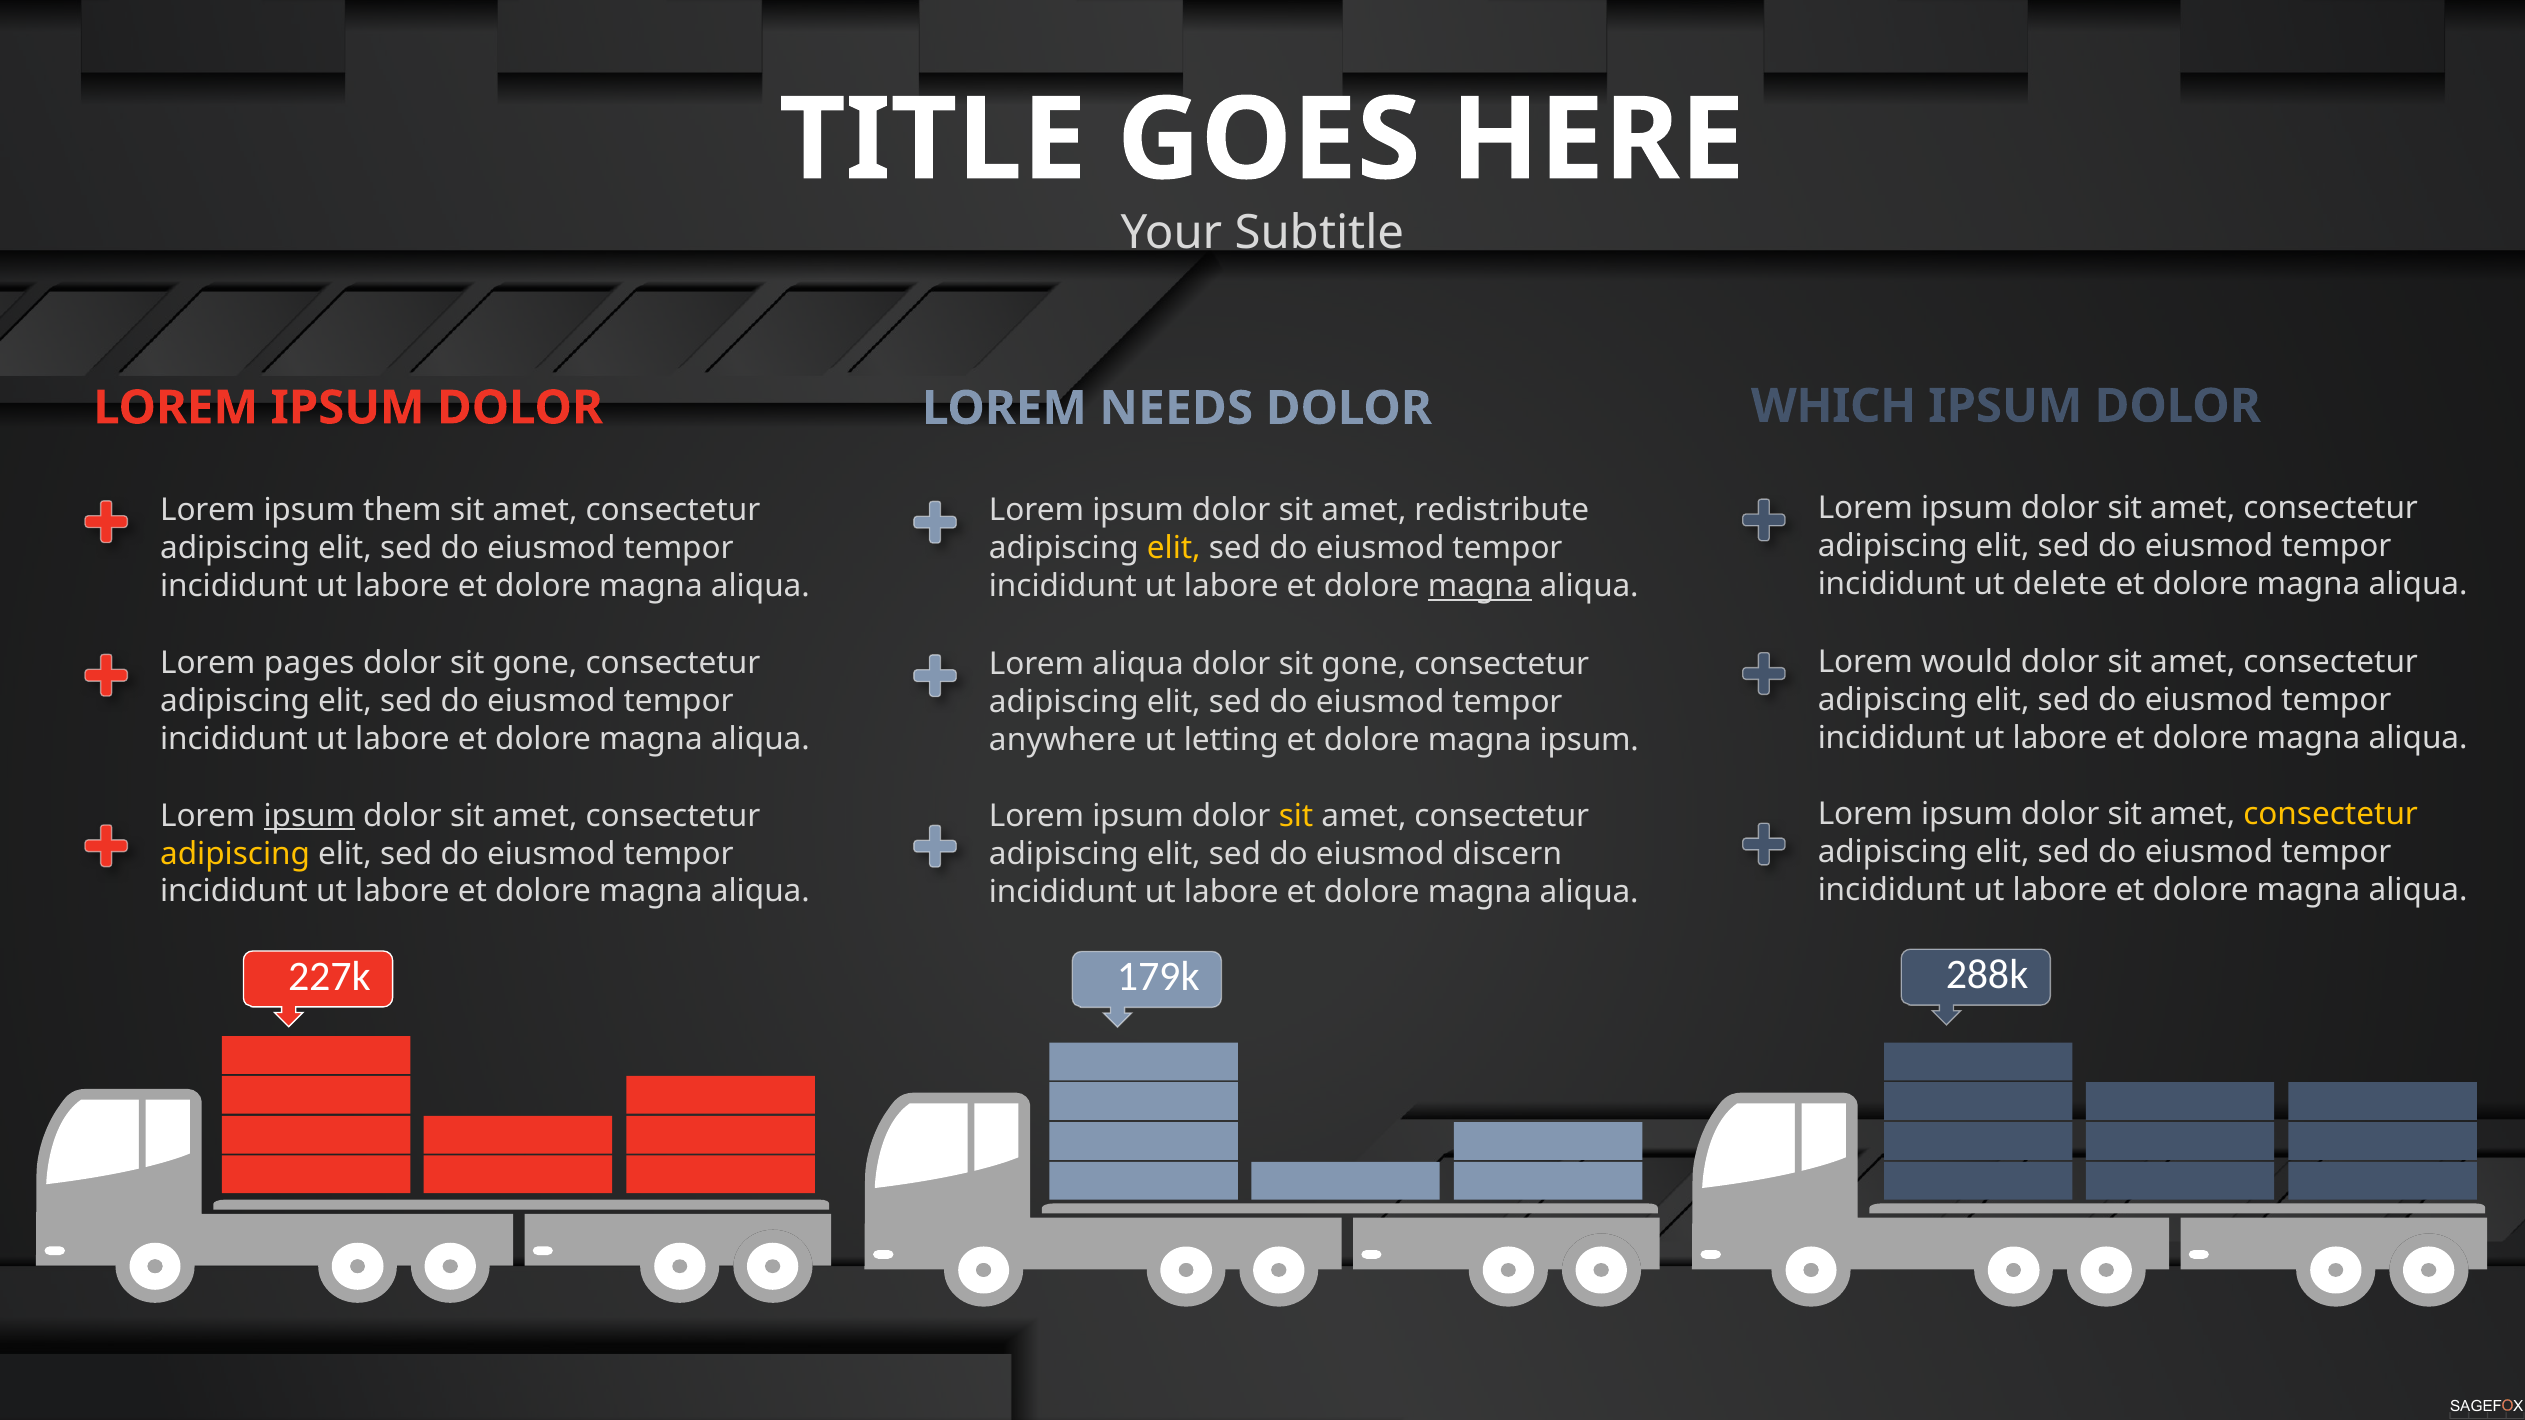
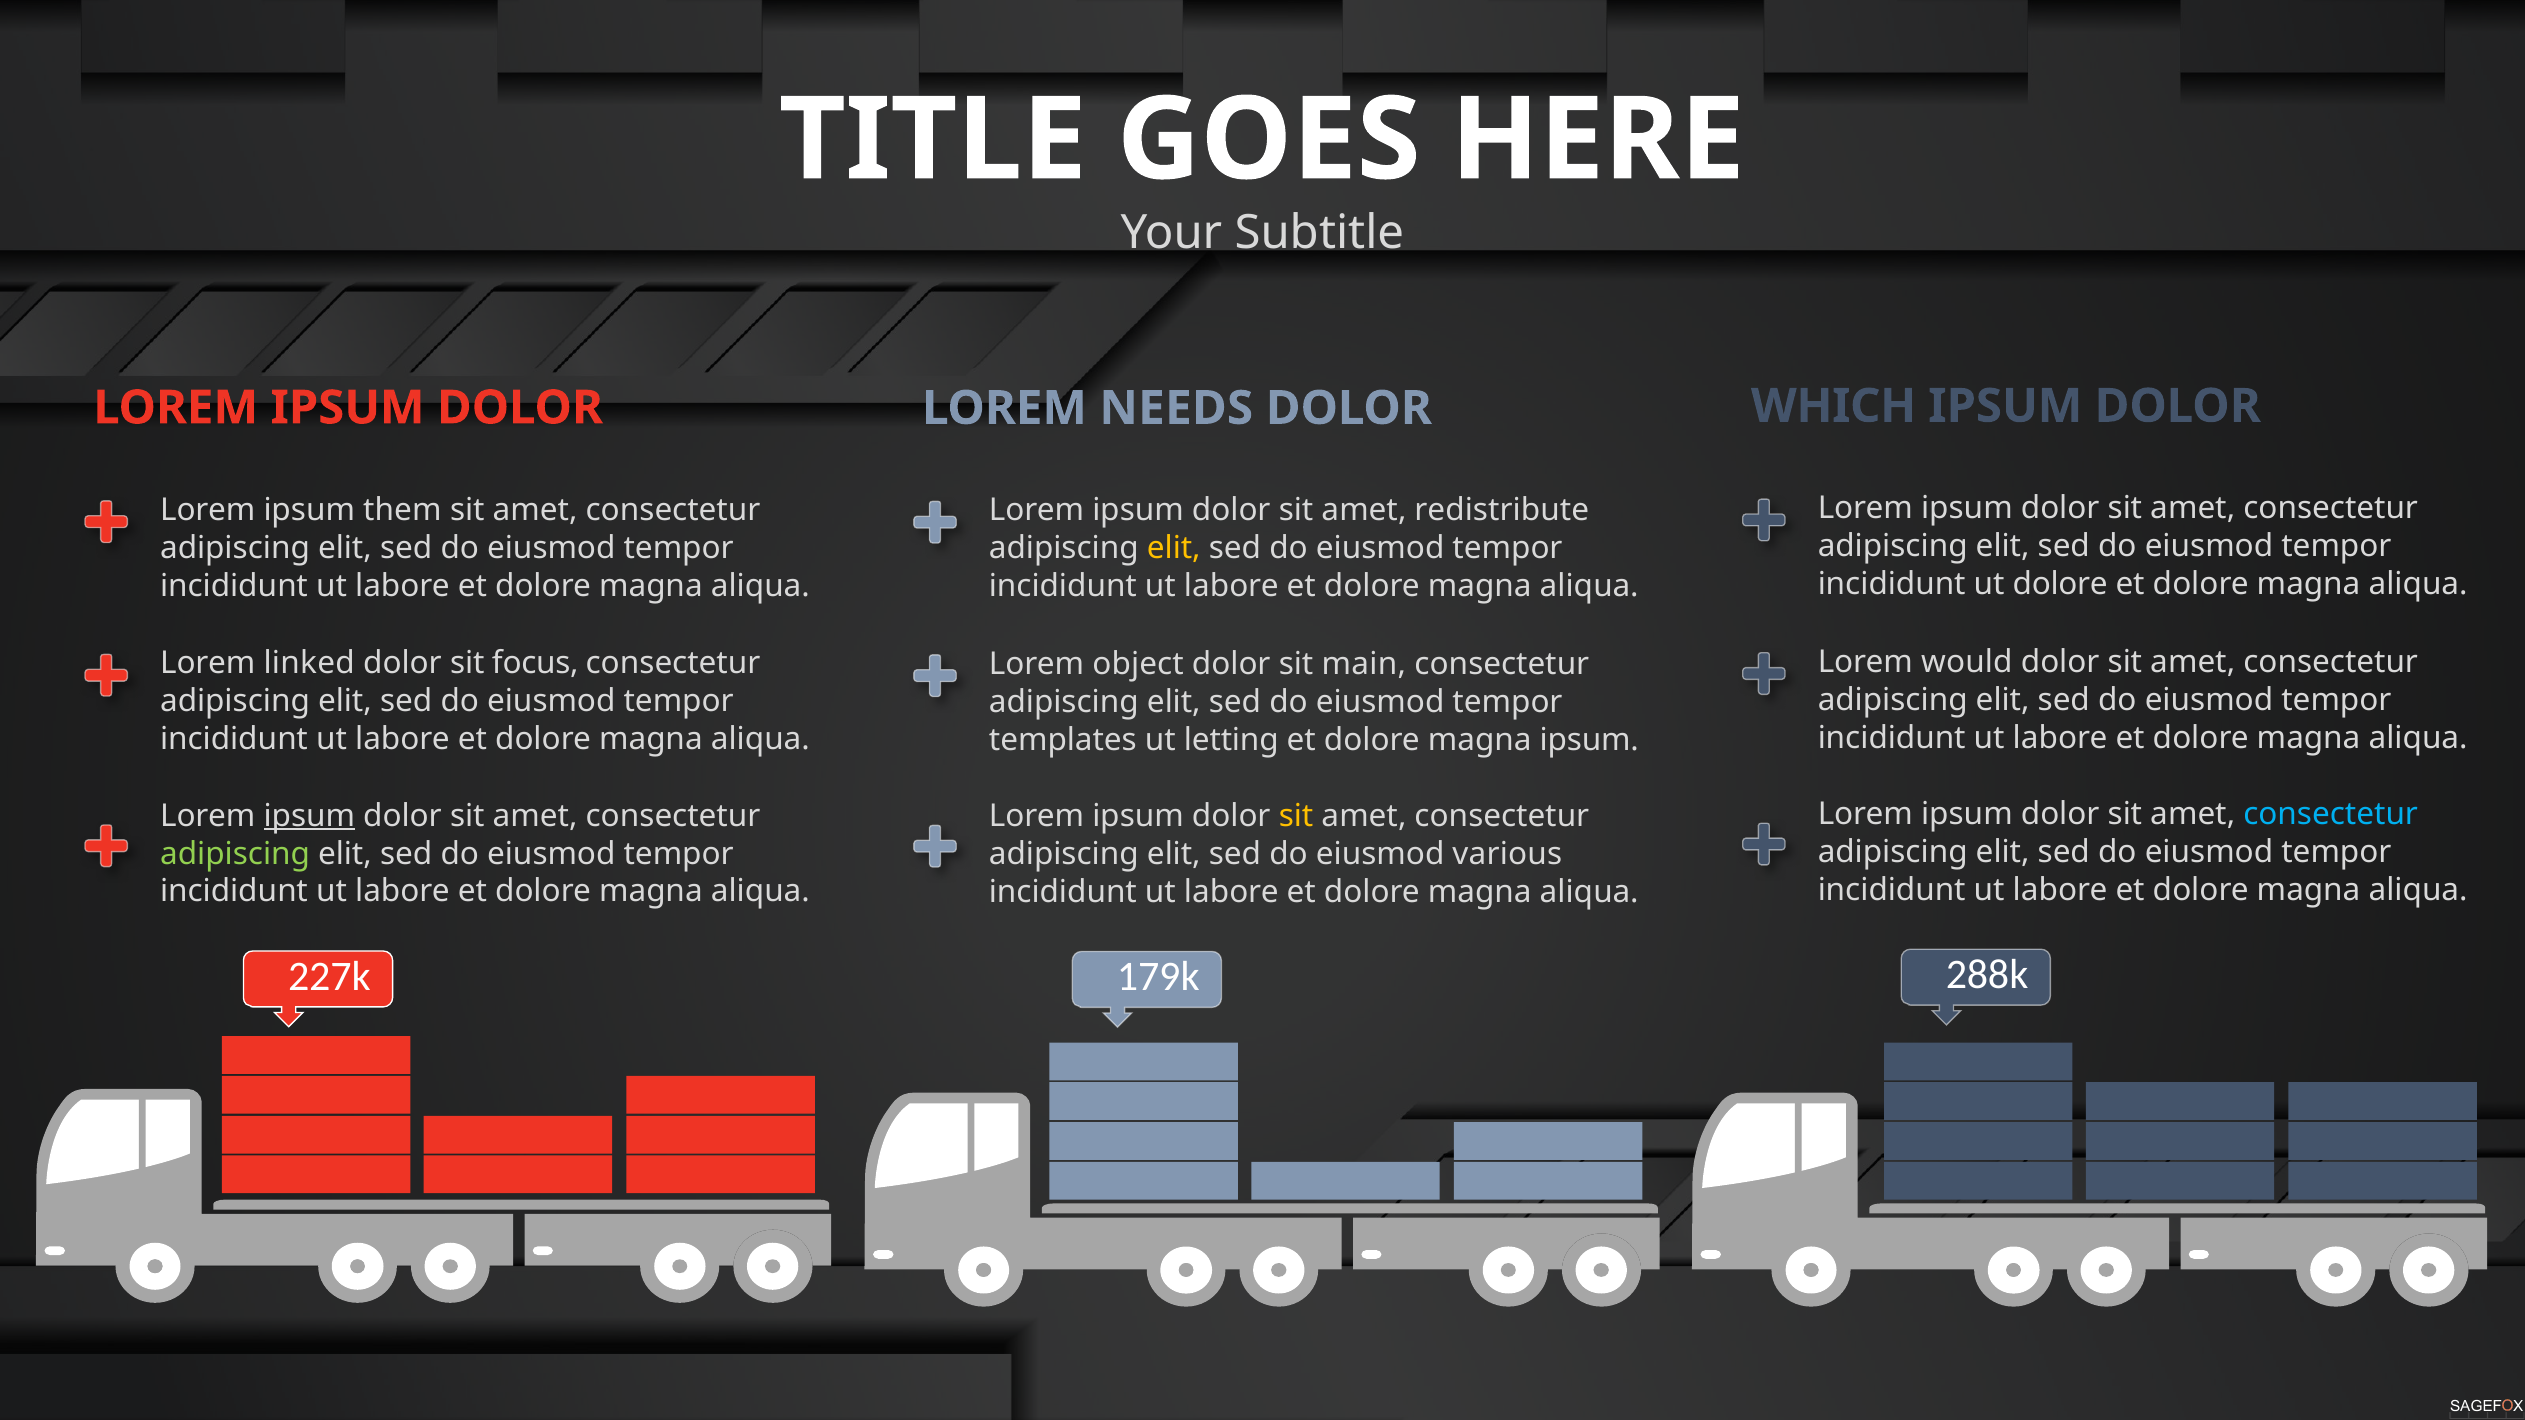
ut delete: delete -> dolore (2060, 584)
magna underline: present -> none (1480, 586)
pages: pages -> linked (309, 664)
gone: gone -> focus (535, 664)
Lorem aliqua: aliqua -> object (1138, 664)
gone: gone -> main (1364, 664)
anywhere: anywhere -> templates (1063, 740)
consectetur colour: yellow -> light blue (2331, 814)
adipiscing colour: yellow -> light green (235, 854)
discern: discern -> various (1507, 854)
